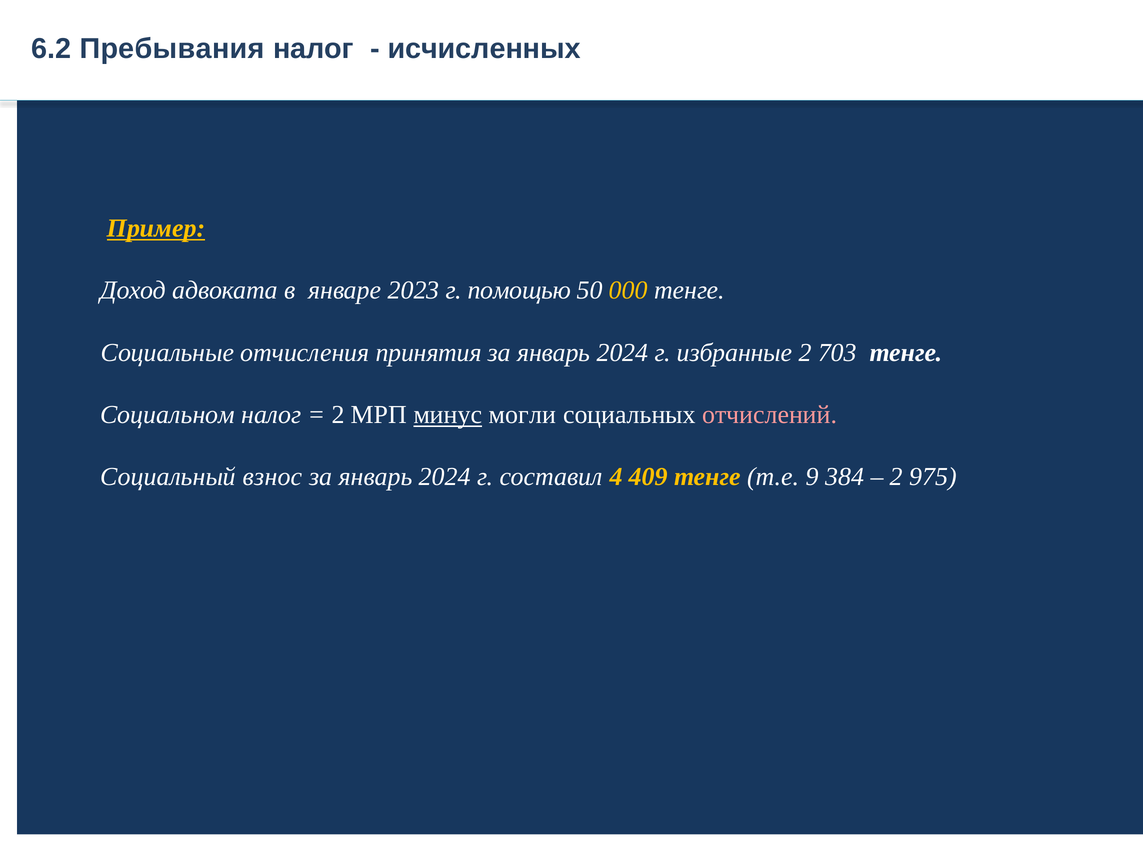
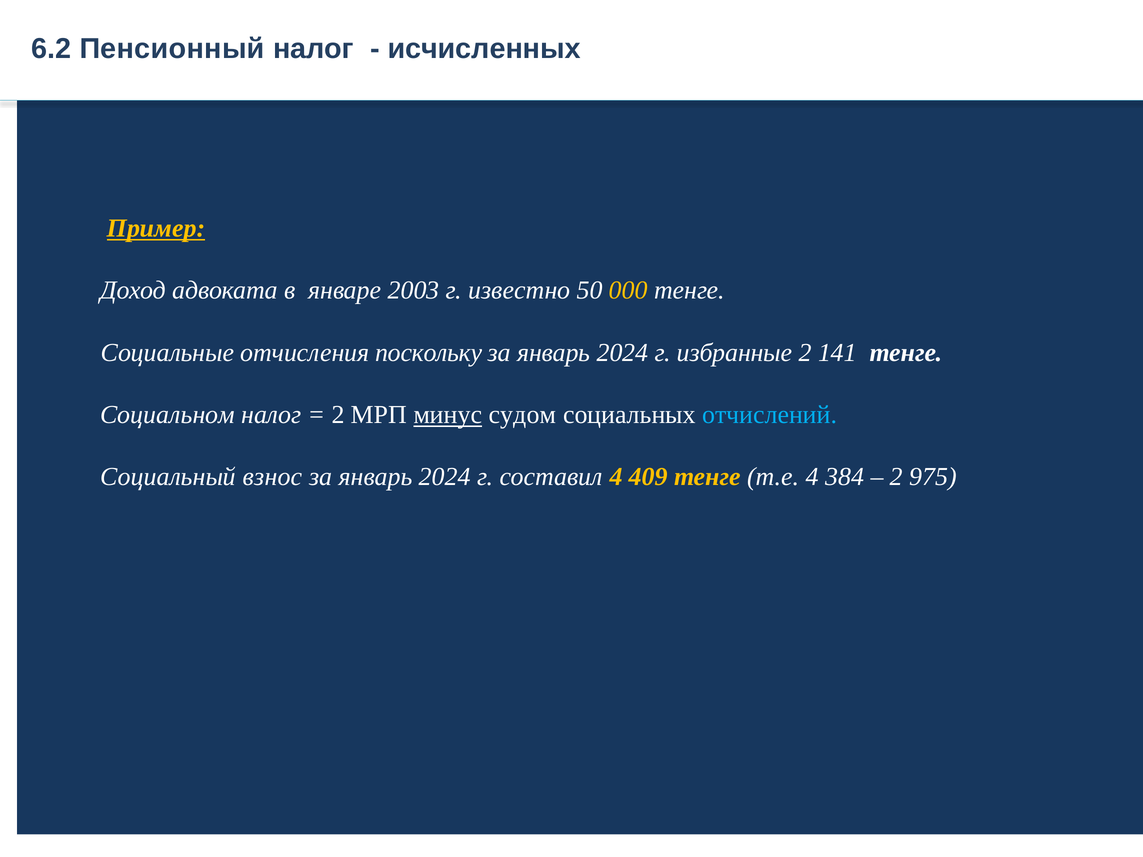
Пребывания: Пребывания -> Пенсионный (172, 49)
2023: 2023 -> 2003 (414, 290)
помощью: помощью -> известно (519, 290)
принятия: принятия -> поскольку (429, 353)
703: 703 -> 141 (837, 353)
могли: могли -> судом (523, 415)
отчислений colour: pink -> light blue (770, 415)
т.е 9: 9 -> 4 (812, 477)
